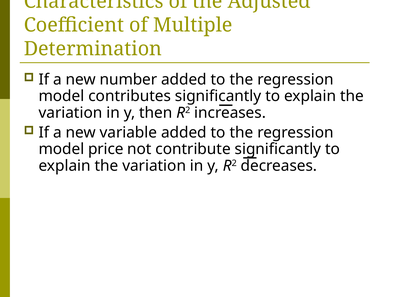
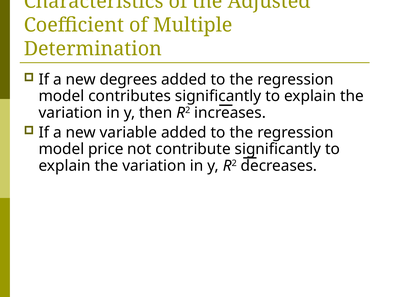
number: number -> degrees (128, 80)
